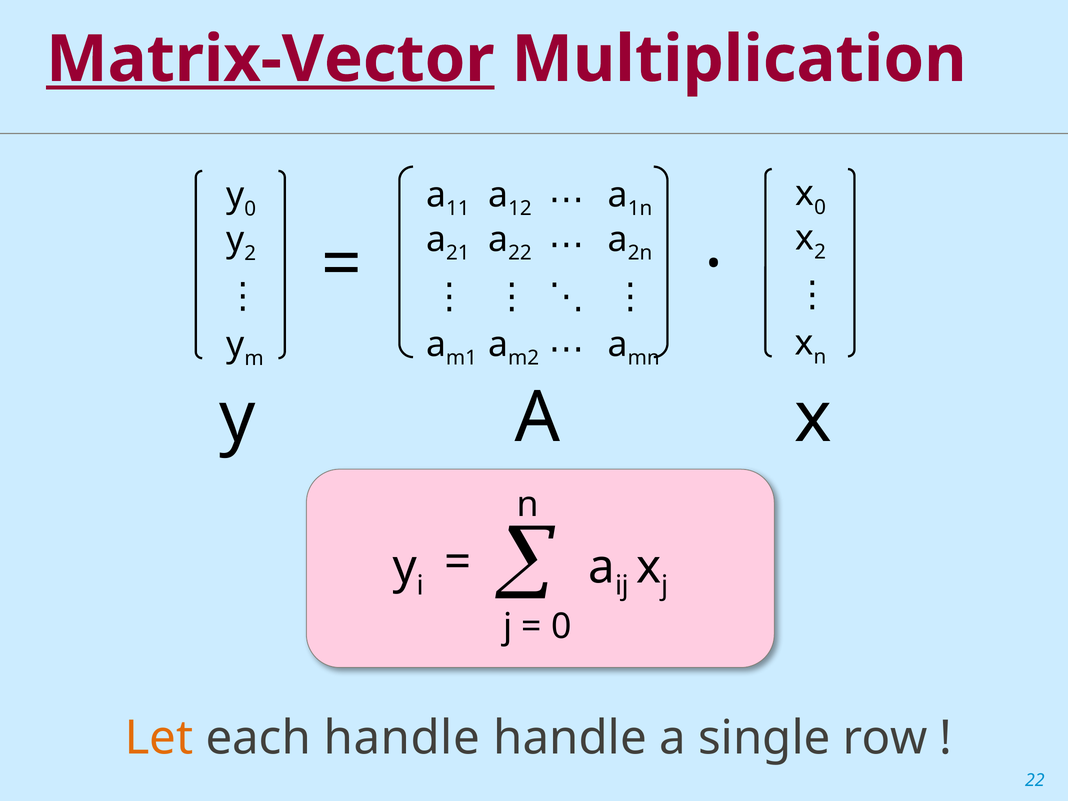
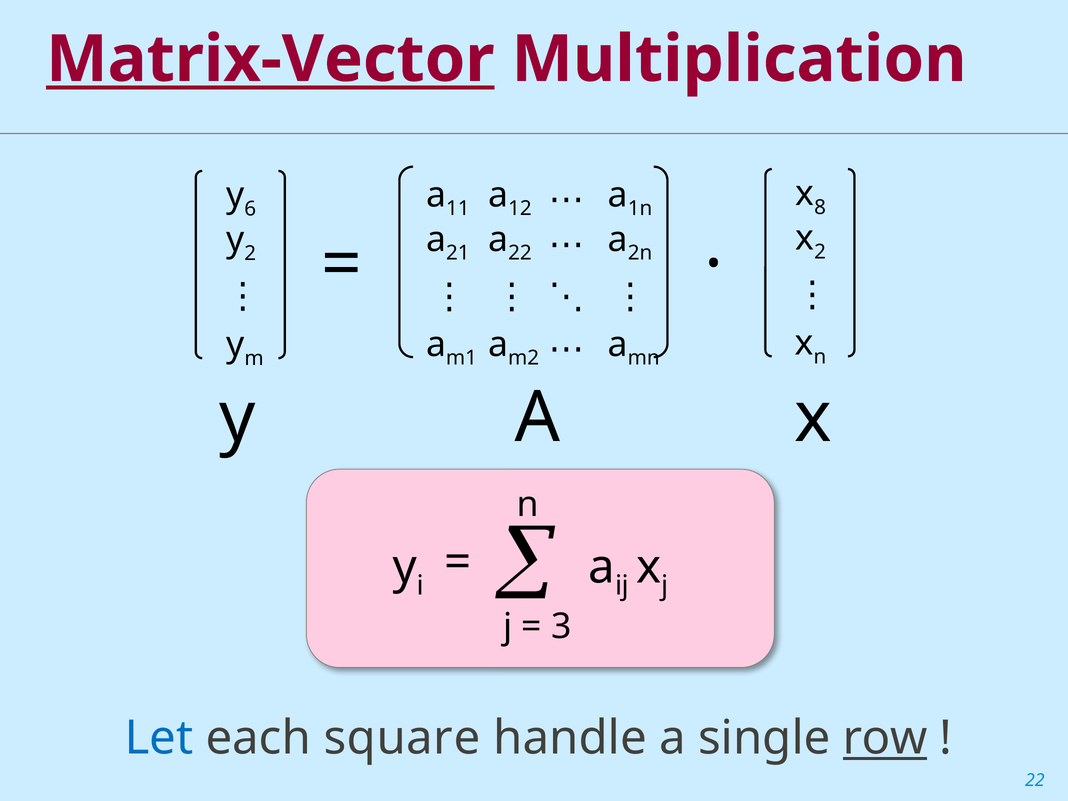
x 0: 0 -> 8 (820, 208)
y 0: 0 -> 6 (250, 209)
0: 0 -> 3 (561, 626)
Let colour: orange -> blue (159, 738)
each handle: handle -> square (402, 738)
row underline: none -> present (885, 738)
